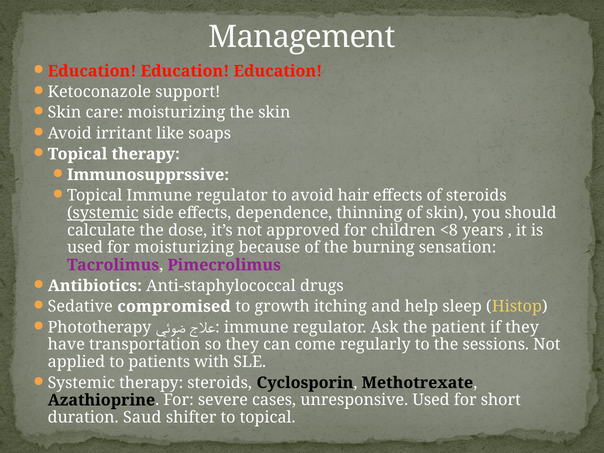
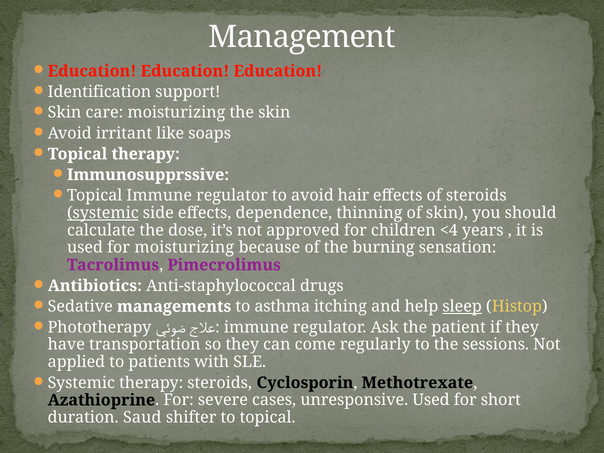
Ketoconazole: Ketoconazole -> Identification (99, 92)
<8: <8 -> <4 (449, 230)
compromised: compromised -> managements (174, 307)
growth: growth -> asthma (282, 307)
sleep underline: none -> present (462, 307)
